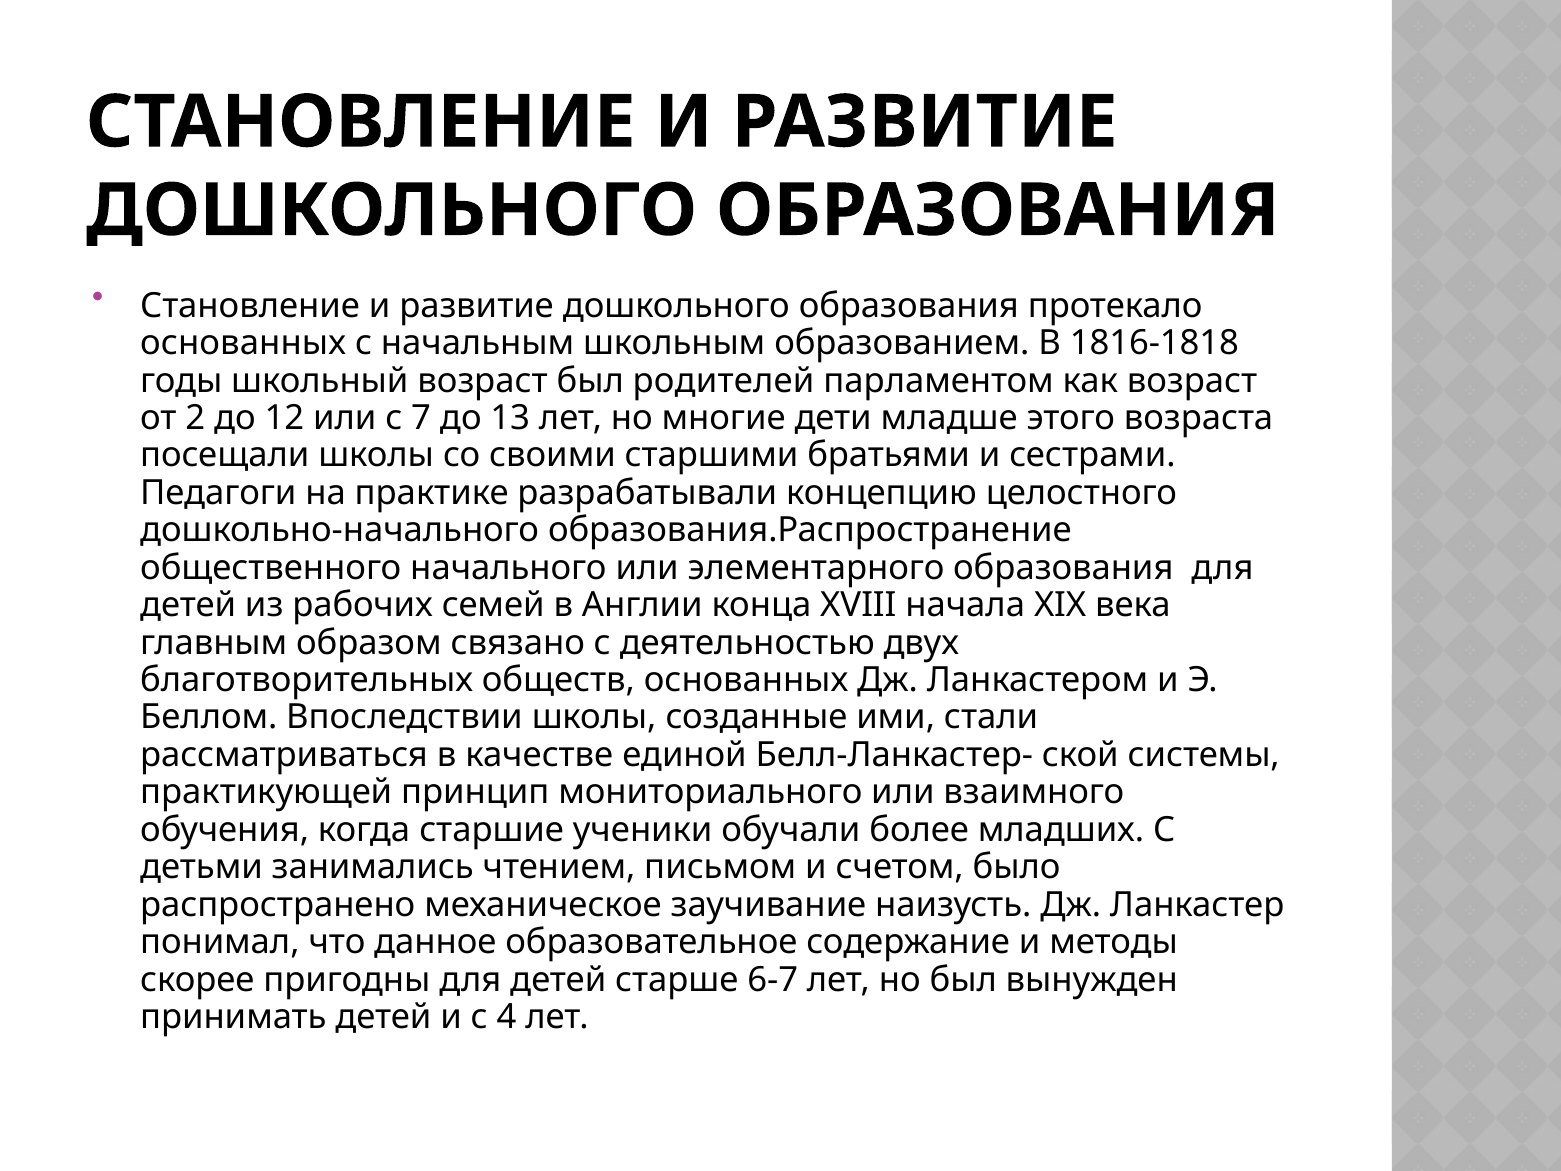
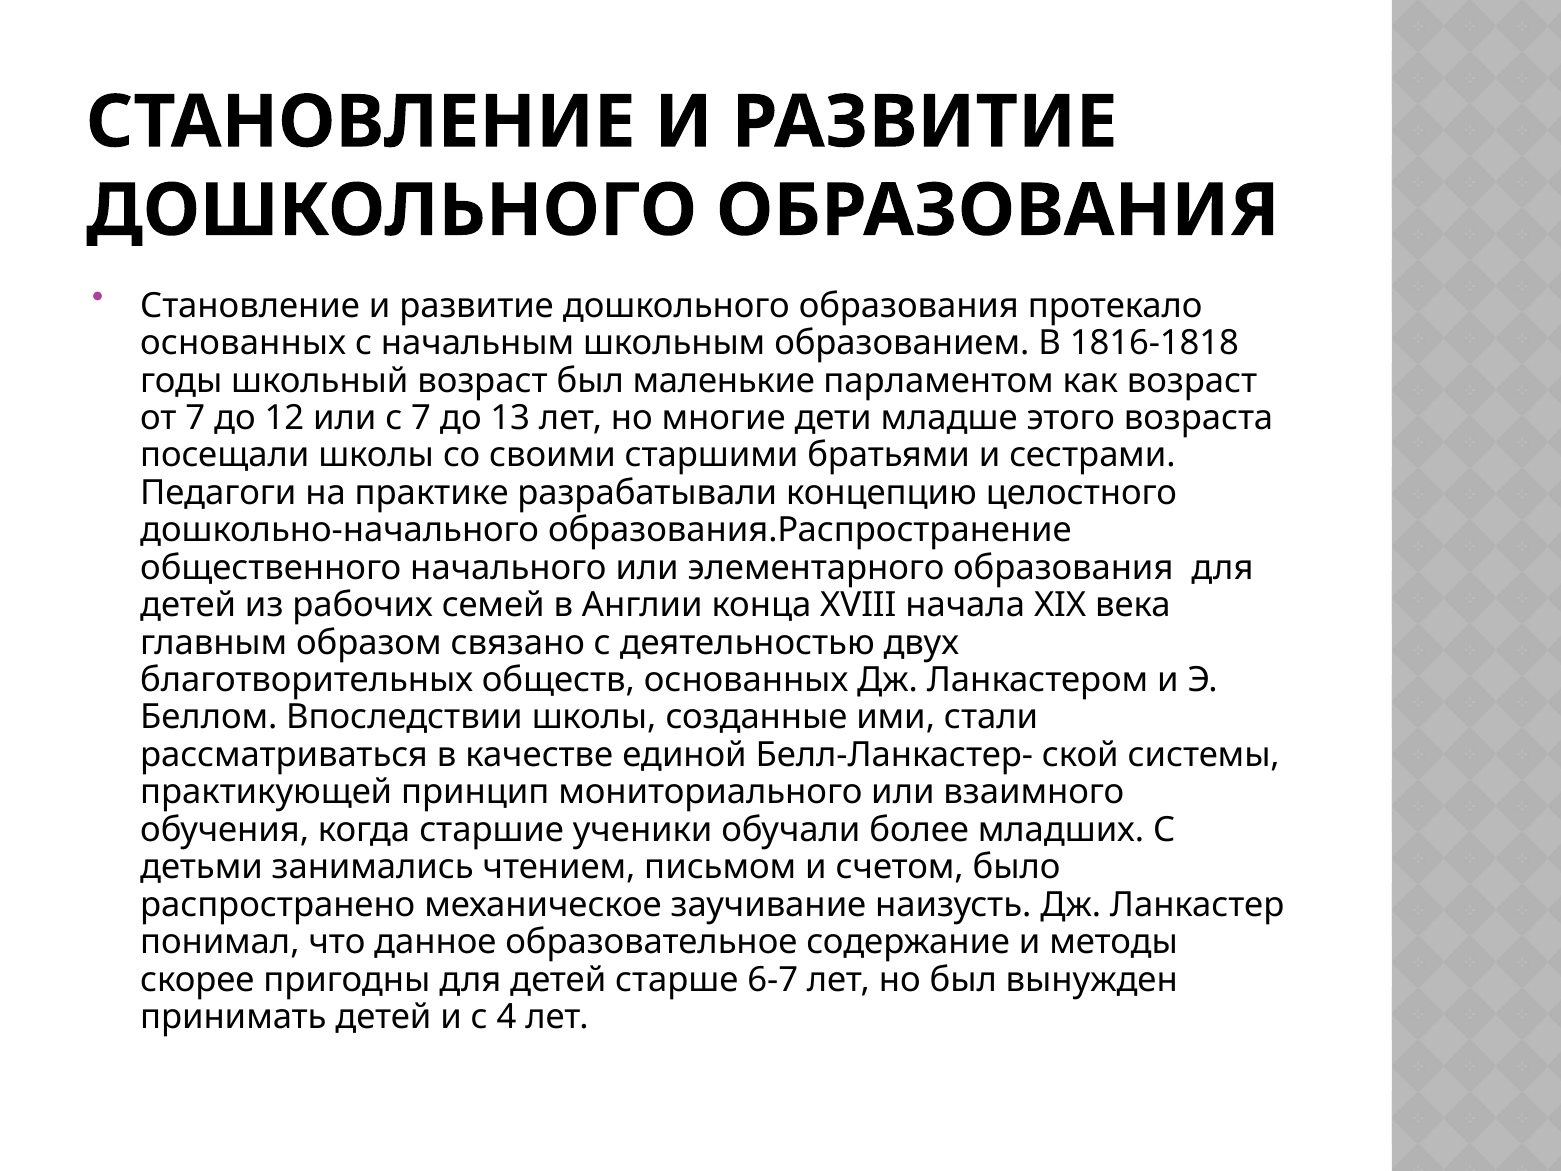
родителей: родителей -> маленькие (724, 381)
от 2: 2 -> 7 (195, 418)
